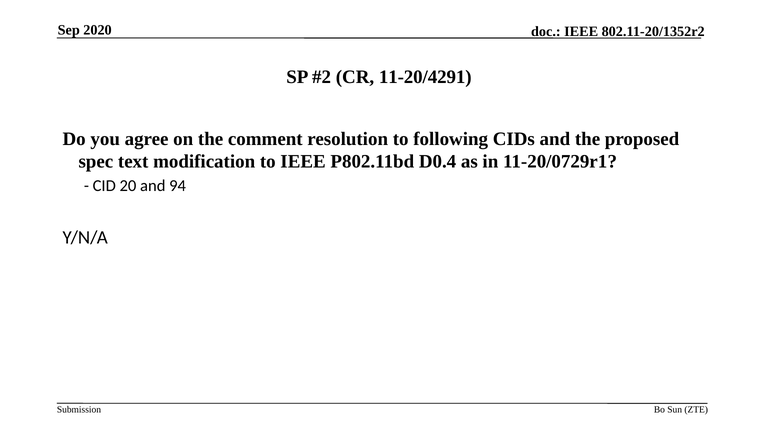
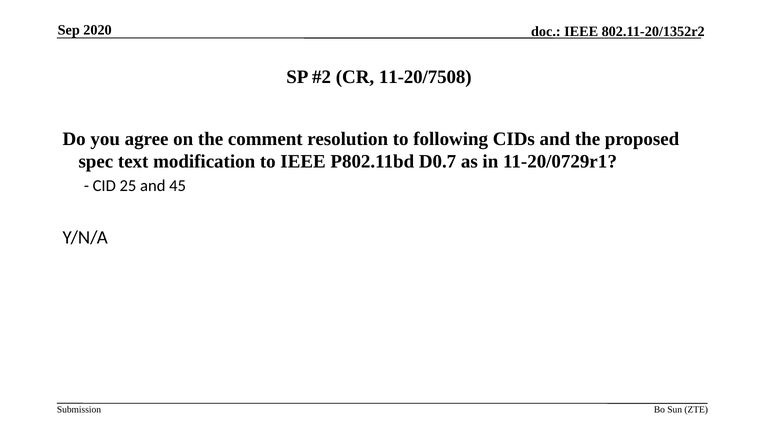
11-20/4291: 11-20/4291 -> 11-20/7508 (425, 77)
D0.4: D0.4 -> D0.7 (438, 161)
20: 20 -> 25 (128, 186)
94: 94 -> 45 (178, 186)
